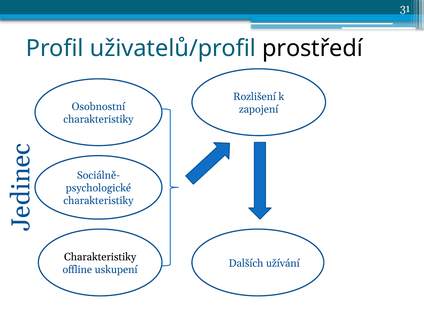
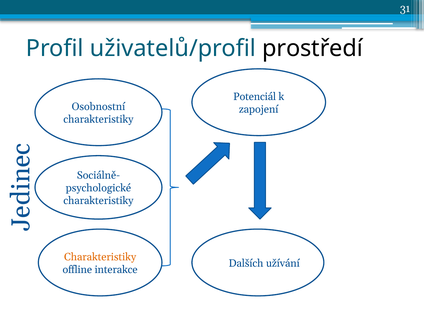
Rozlišení: Rozlišení -> Potenciál (255, 97)
Charakteristiky colour: black -> orange (100, 257)
uskupení: uskupení -> interakce (116, 270)
